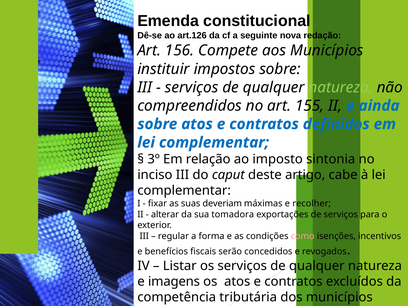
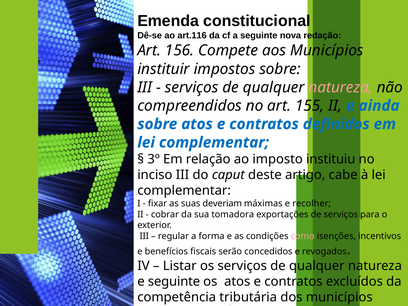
art.126: art.126 -> art.116 (192, 36)
natureza colour: light green -> pink (341, 87)
sintonia: sintonia -> instituiu (331, 159)
alterar: alterar -> cobrar (165, 214)
e imagens: imagens -> seguinte (174, 282)
